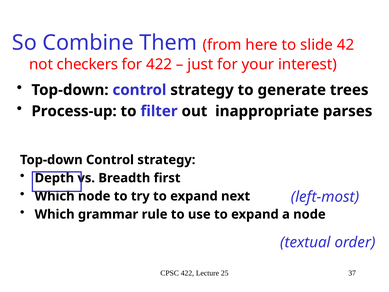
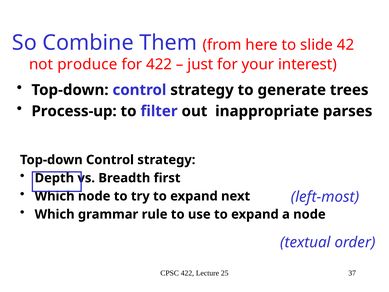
checkers: checkers -> produce (87, 64)
